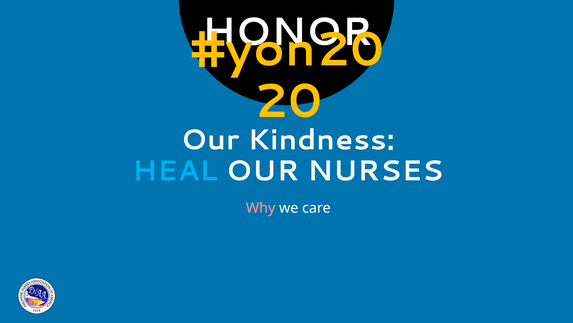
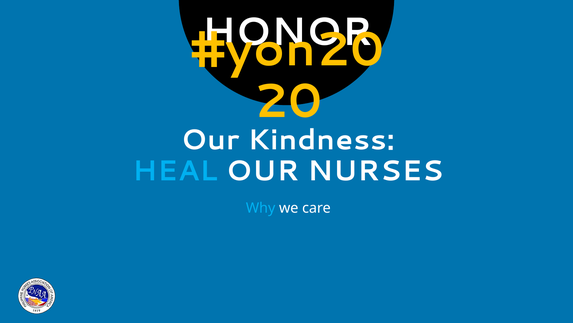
Why colour: pink -> light blue (261, 207)
